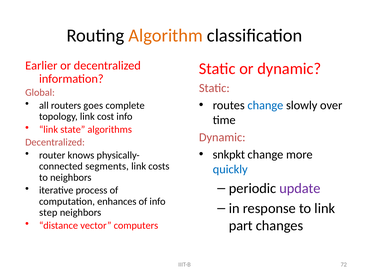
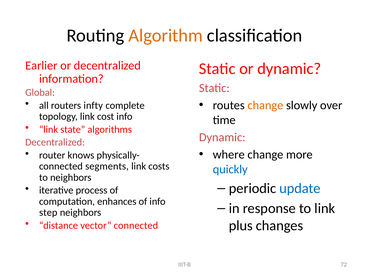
change colour: blue -> orange (265, 105)
goes: goes -> infty (93, 105)
snkpkt: snkpkt -> where (229, 154)
update colour: purple -> blue (300, 188)
vector computers: computers -> connected (136, 225)
part: part -> plus (241, 225)
